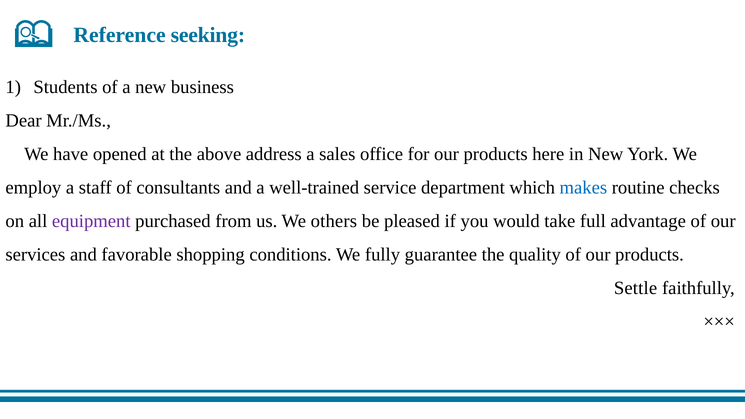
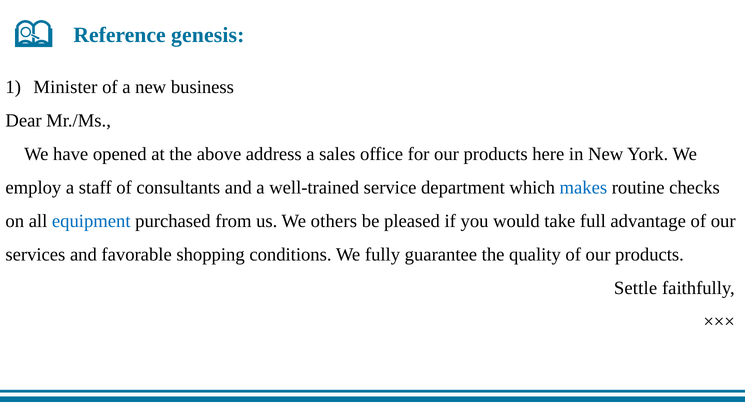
seeking: seeking -> genesis (208, 35)
Students: Students -> Minister (65, 87)
equipment colour: purple -> blue (91, 221)
